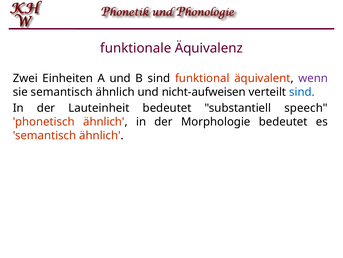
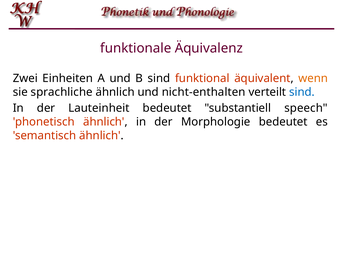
wenn colour: purple -> orange (313, 78)
sie semantisch: semantisch -> sprachliche (62, 92)
nicht-aufweisen: nicht-aufweisen -> nicht-enthalten (204, 92)
